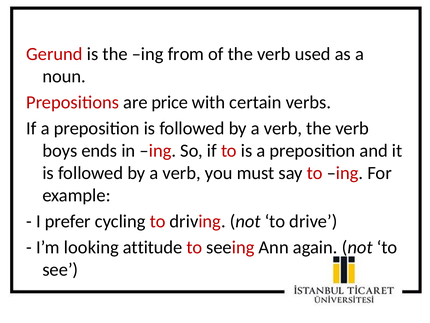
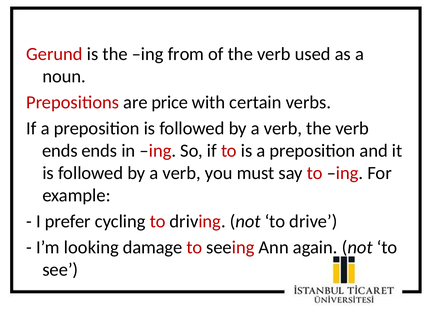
boys: boys -> ends (60, 150)
attitude: attitude -> damage (153, 247)
